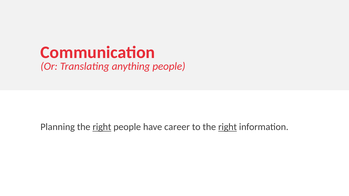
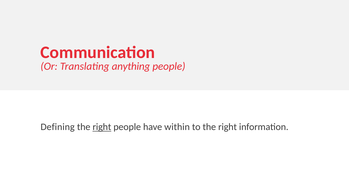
Planning: Planning -> Defining (58, 127)
career: career -> within (177, 127)
right underline: present -> none (228, 127)
